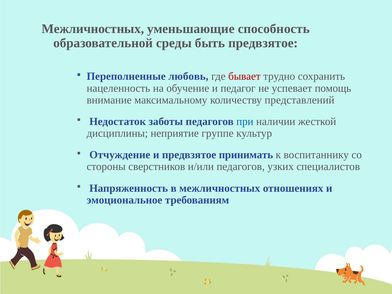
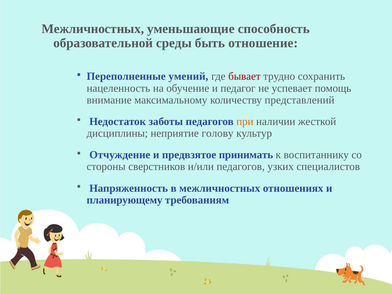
быть предвзятое: предвзятое -> отношение (263, 43)
любовь: любовь -> умений (188, 76)
при colour: blue -> orange (245, 122)
группе: группе -> голову (218, 133)
эмоциональное: эмоциональное -> планирующему (125, 200)
